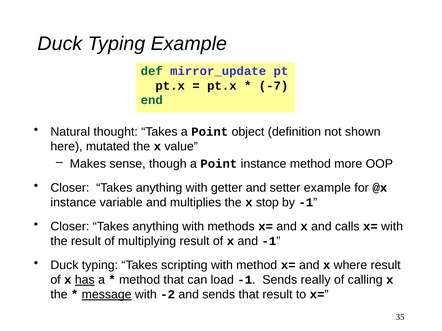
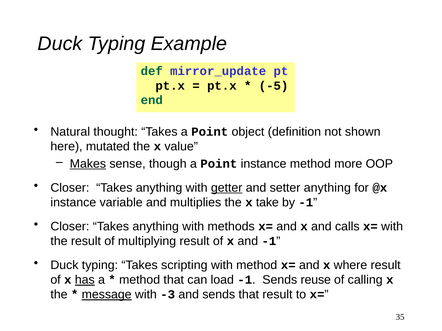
-7: -7 -> -5 (274, 86)
Makes underline: none -> present (88, 164)
getter underline: none -> present (227, 188)
setter example: example -> anything (327, 188)
stop: stop -> take (267, 203)
really: really -> reuse (316, 280)
-2: -2 -> -3 (168, 295)
